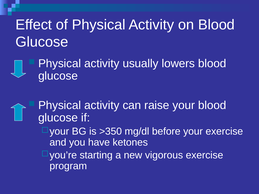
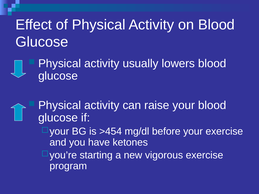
>350: >350 -> >454 (111, 132)
